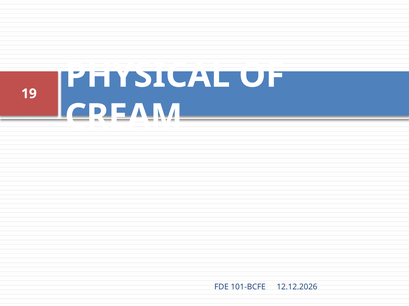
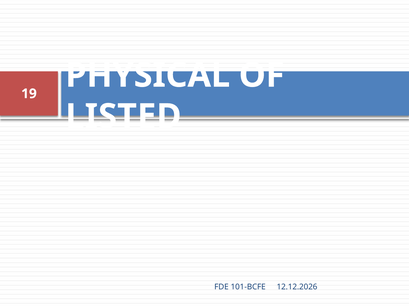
CREAM: CREAM -> LISTED (123, 117)
